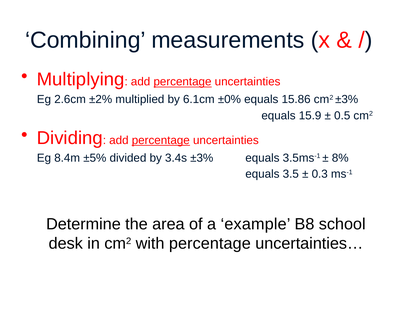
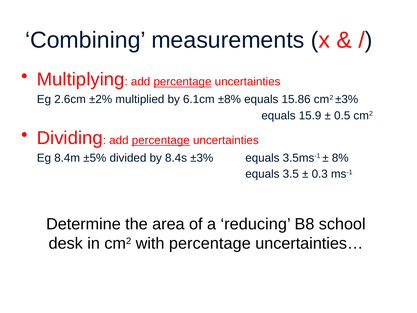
±0%: ±0% -> ±8% (229, 99)
3.4s: 3.4s -> 8.4s (176, 158)
example: example -> reducing (256, 224)
